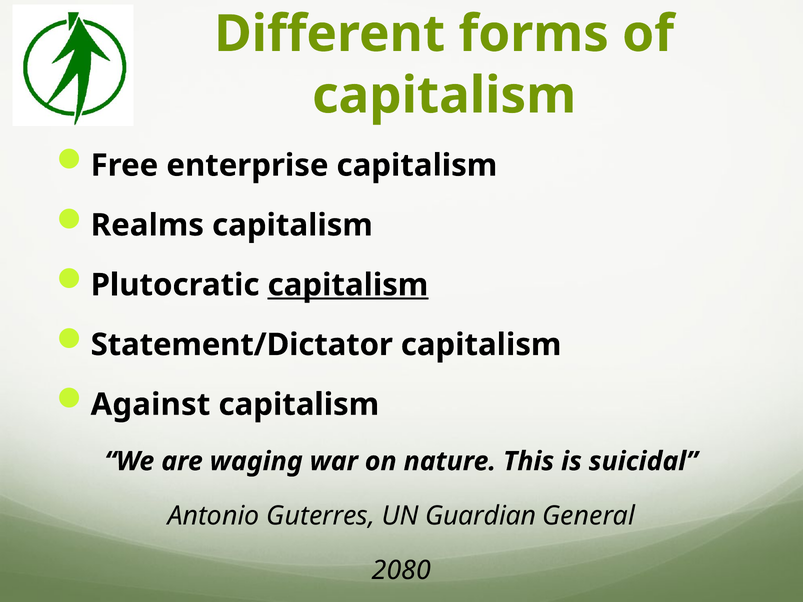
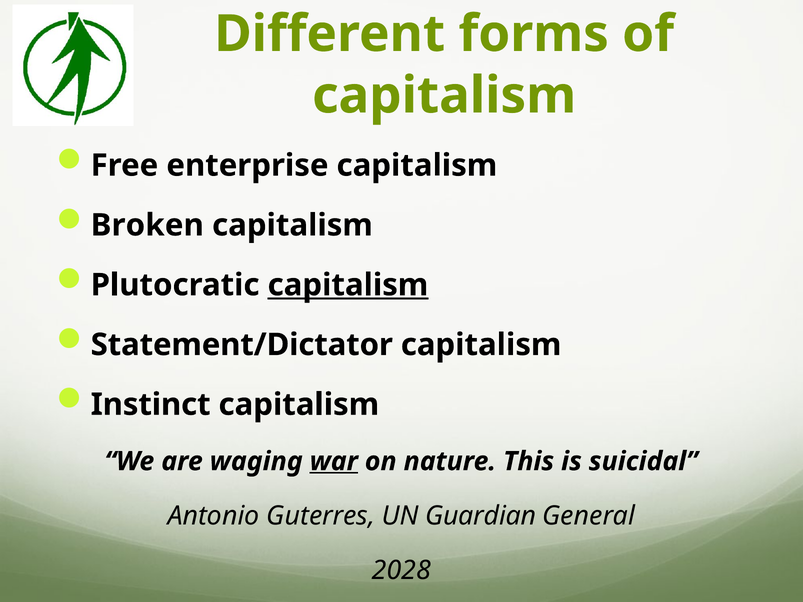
Realms: Realms -> Broken (147, 225)
Against: Against -> Instinct (151, 405)
war underline: none -> present (334, 462)
2080: 2080 -> 2028 (401, 570)
